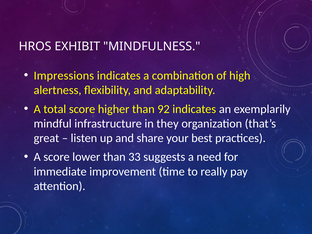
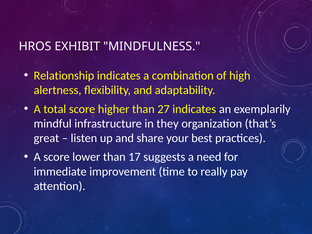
Impressions: Impressions -> Relationship (64, 76)
92: 92 -> 27 (164, 109)
33: 33 -> 17 (134, 157)
